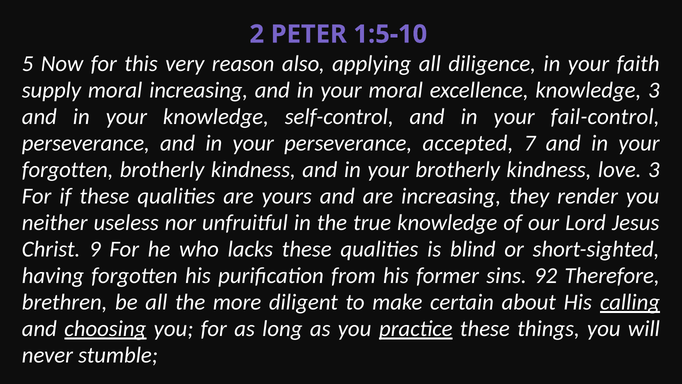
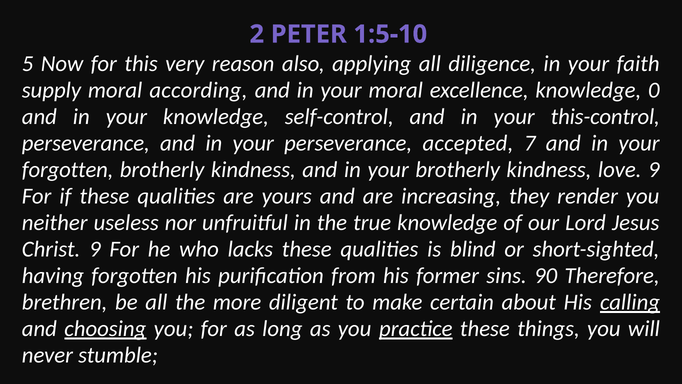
moral increasing: increasing -> according (198, 90)
knowledge 3: 3 -> 0 (654, 90)
fail-control: fail-control -> this-control (605, 117)
love 3: 3 -> 9 (654, 170)
92: 92 -> 90 (546, 276)
